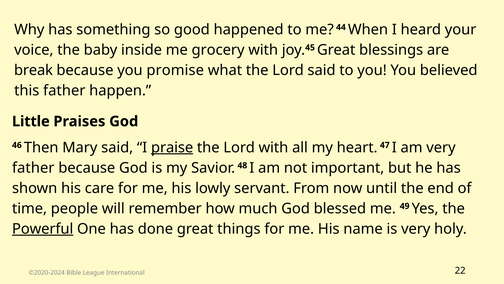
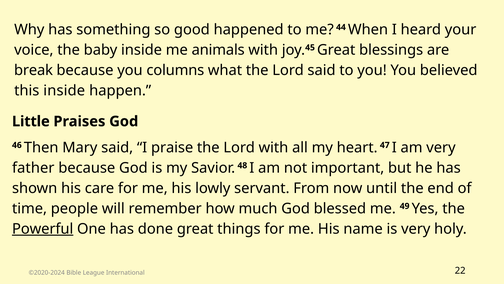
grocery: grocery -> animals (218, 50)
promise: promise -> columns (175, 70)
this father: father -> inside (64, 90)
praise underline: present -> none (172, 147)
